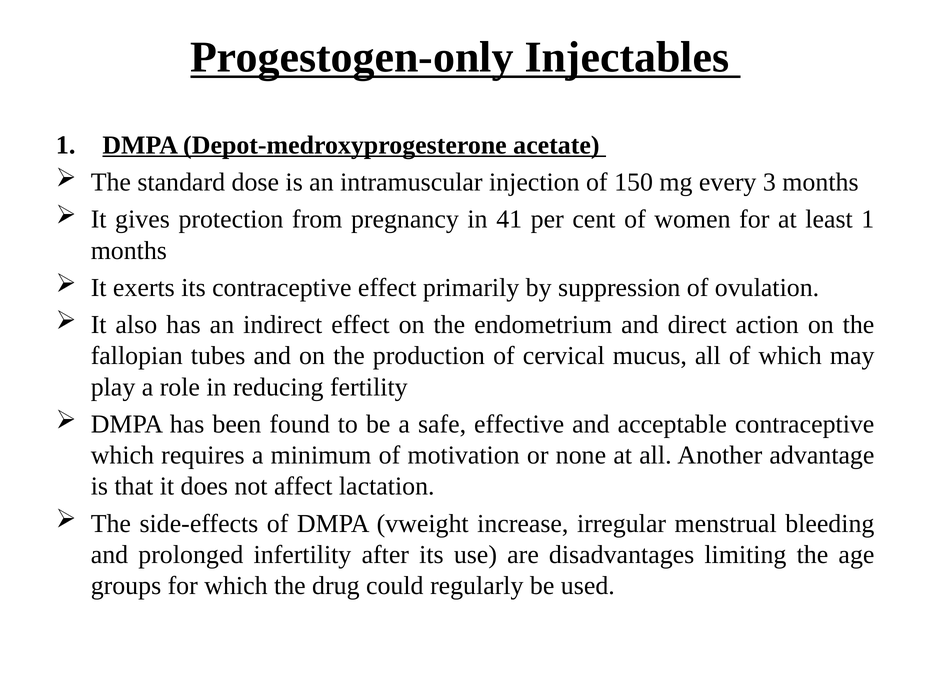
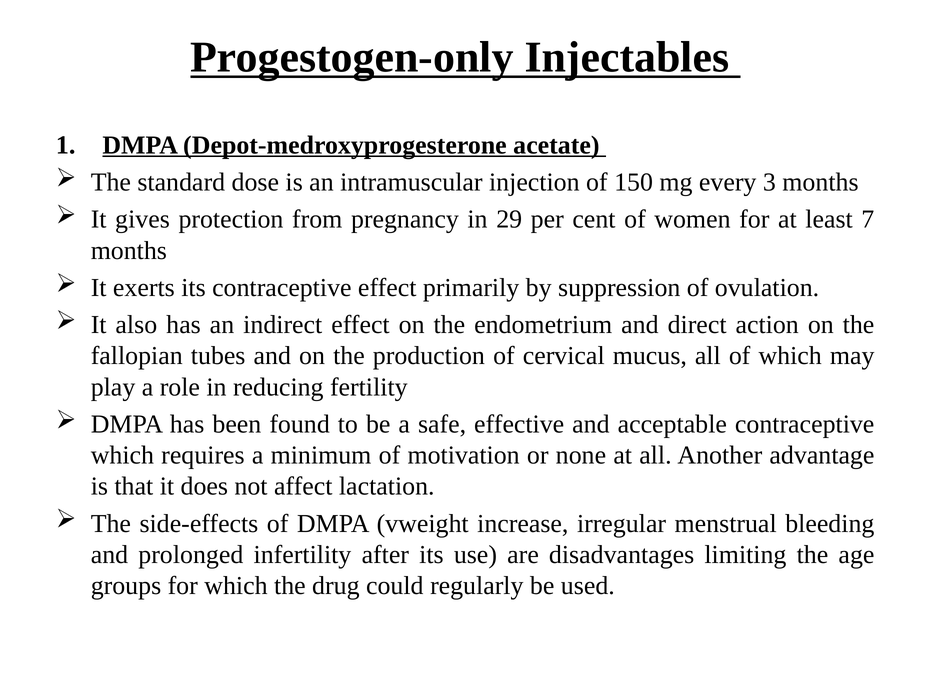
41: 41 -> 29 (509, 220)
least 1: 1 -> 7 (868, 220)
